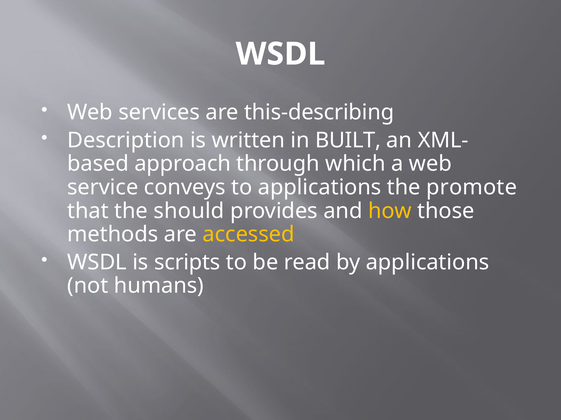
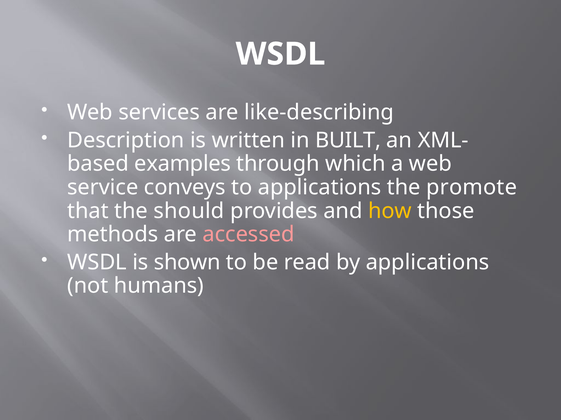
this-describing: this-describing -> like-describing (319, 113)
approach: approach -> examples (183, 164)
accessed colour: yellow -> pink (249, 235)
scripts: scripts -> shown (187, 263)
